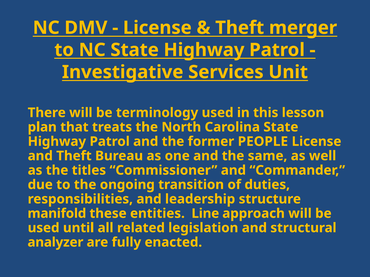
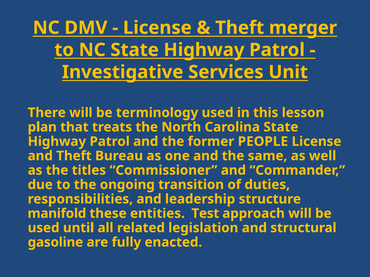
Line: Line -> Test (205, 214)
analyzer: analyzer -> gasoline (55, 243)
